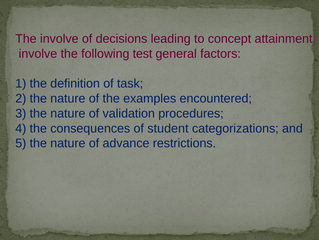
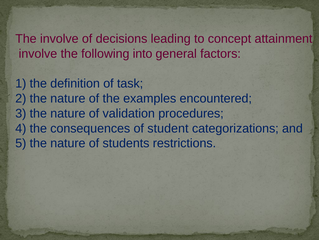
test: test -> into (143, 54)
advance: advance -> students (126, 143)
